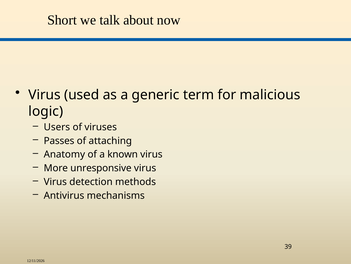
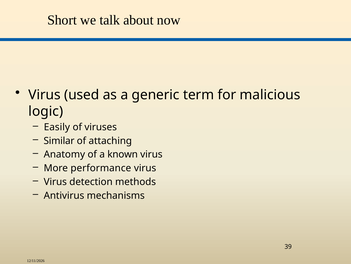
Users: Users -> Easily (57, 127)
Passes: Passes -> Similar (59, 140)
unresponsive: unresponsive -> performance (101, 168)
